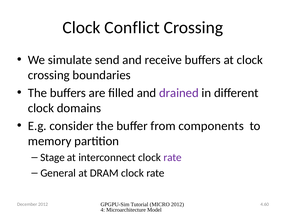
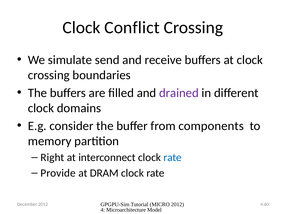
Stage: Stage -> Right (52, 158)
rate colour: purple -> blue (173, 158)
General: General -> Provide (58, 173)
